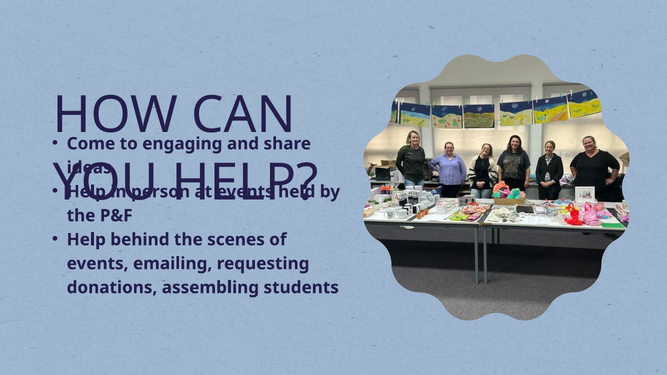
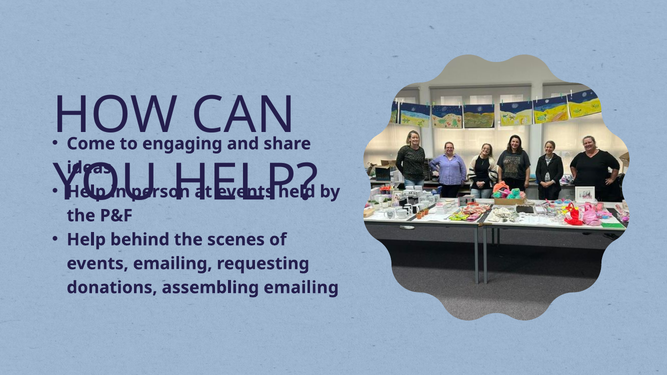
assembling students: students -> emailing (301, 288)
